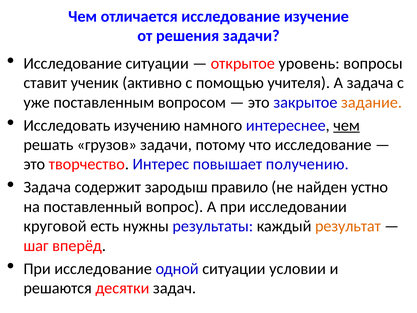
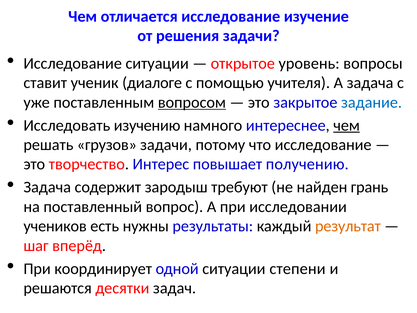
активно: активно -> диалоге (152, 83)
вопросом underline: none -> present (192, 102)
задание colour: orange -> blue (372, 102)
правило: правило -> требуют (239, 187)
устно: устно -> грань (369, 187)
круговой: круговой -> учеников (55, 226)
При исследование: исследование -> координирует (103, 268)
условии: условии -> степени (298, 268)
